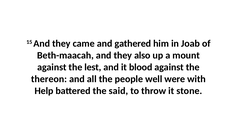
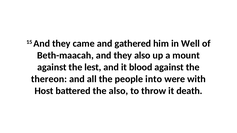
Joab: Joab -> Well (190, 44)
well: well -> into (154, 79)
Help: Help -> Host (44, 91)
the said: said -> also (118, 91)
stone: stone -> death (189, 91)
